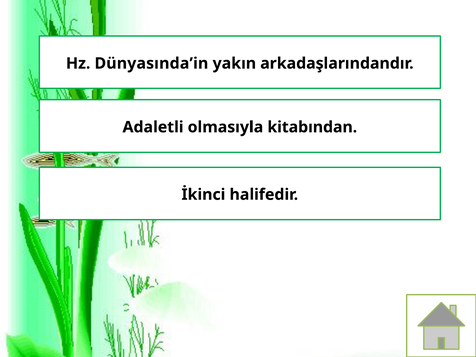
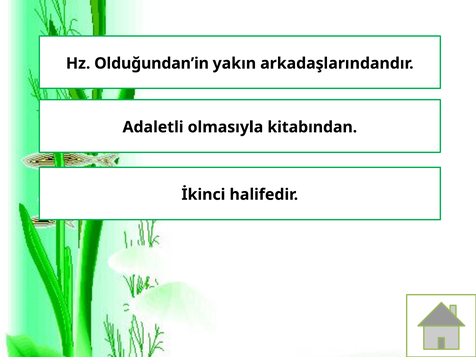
Dünyasında’in: Dünyasında’in -> Olduğundan’in (152, 63)
